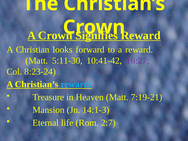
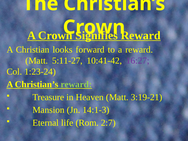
5:11-30: 5:11-30 -> 5:11-27 (67, 61)
8:23-24: 8:23-24 -> 1:23-24 (40, 72)
reward colour: light blue -> light green (76, 84)
7:19-21: 7:19-21 -> 3:19-21 (147, 97)
